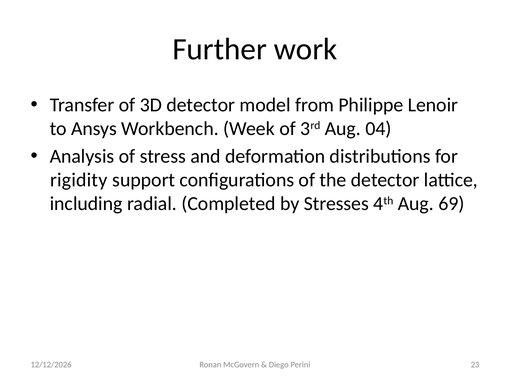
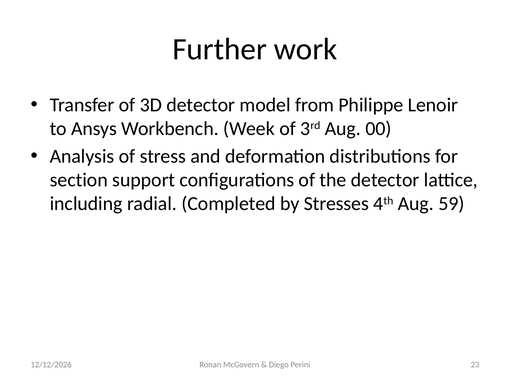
04: 04 -> 00 (378, 129)
rigidity: rigidity -> section (79, 180)
69: 69 -> 59 (451, 204)
